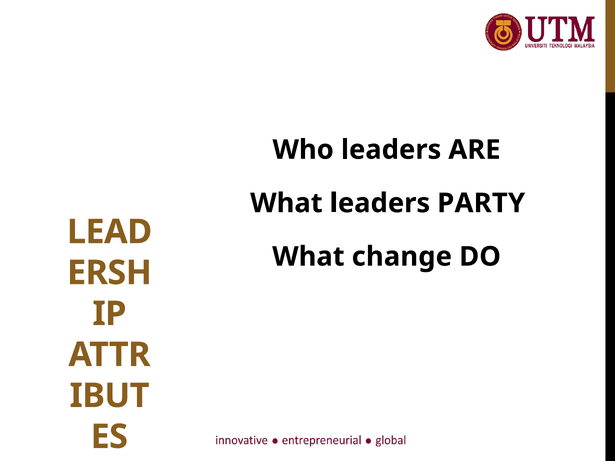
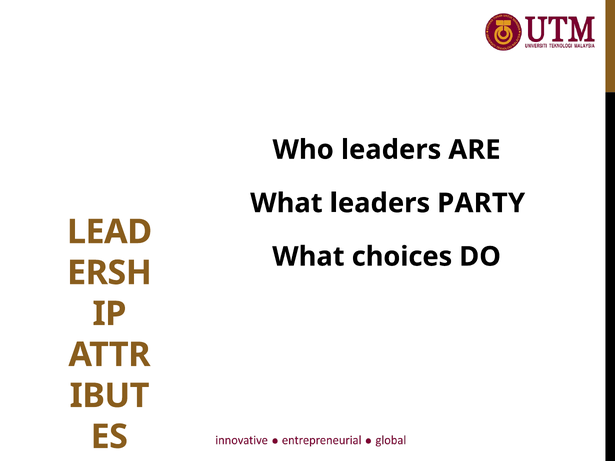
change: change -> choices (402, 257)
